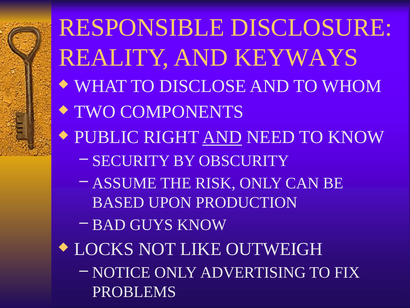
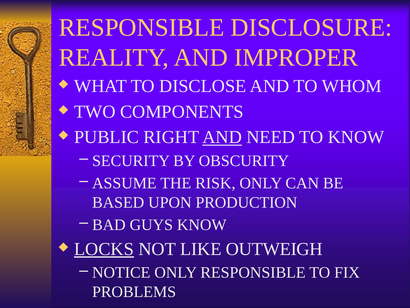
KEYWAYS: KEYWAYS -> IMPROPER (296, 57)
LOCKS underline: none -> present (104, 249)
ONLY ADVERTISING: ADVERTISING -> RESPONSIBLE (253, 272)
